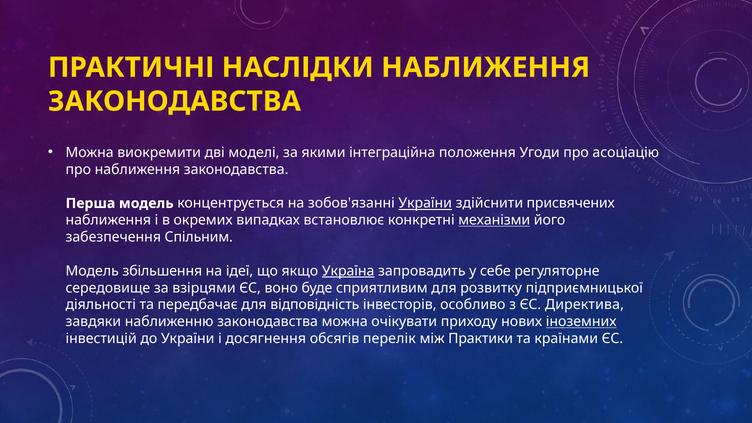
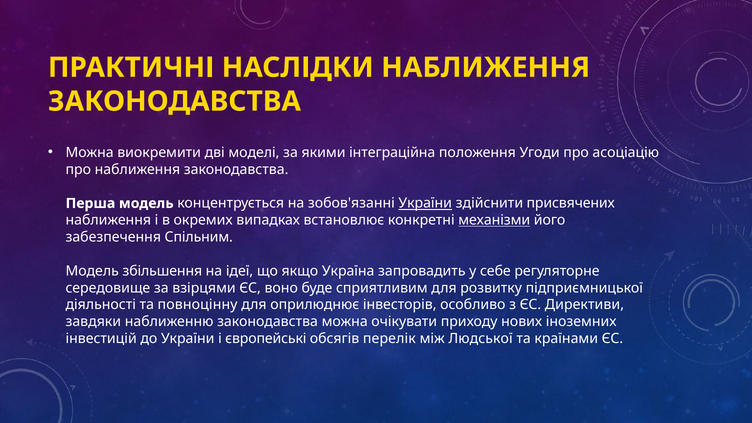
Україна underline: present -> none (348, 271)
передбачає: передбачає -> повноцінну (198, 305)
відповідність: відповідність -> оприлюднює (315, 305)
Директива: Директива -> Директиви (584, 305)
іноземних underline: present -> none (581, 322)
досягнення: досягнення -> європейські (266, 339)
Практики: Практики -> Людської (481, 339)
